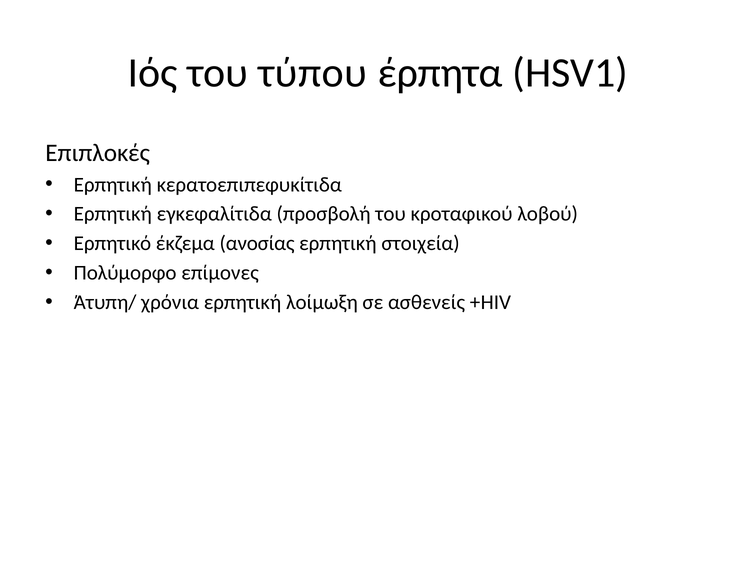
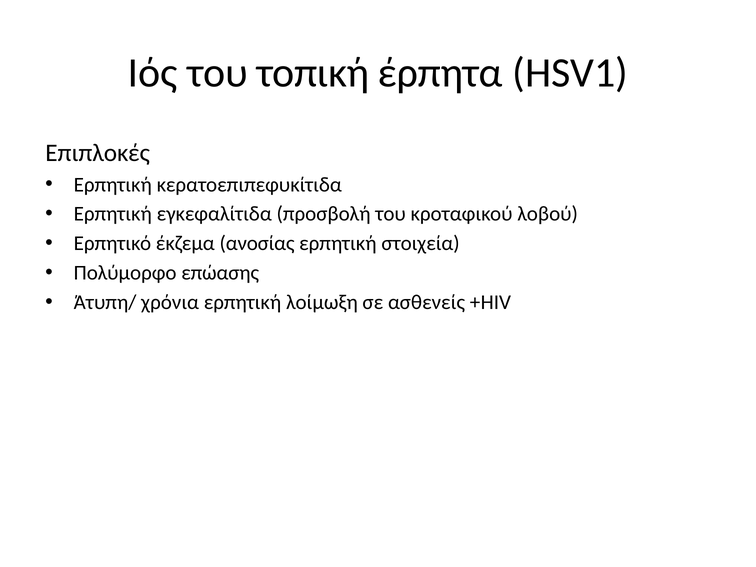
τύπου: τύπου -> τοπική (313, 73)
επίμονες: επίμονες -> επώασης (220, 273)
